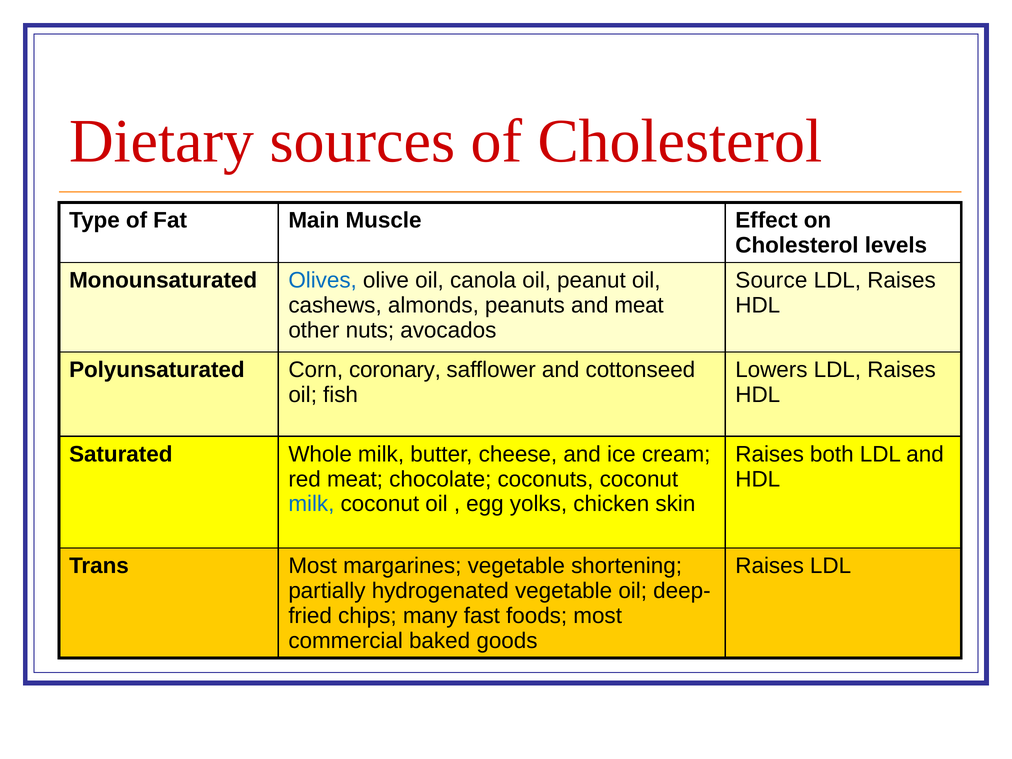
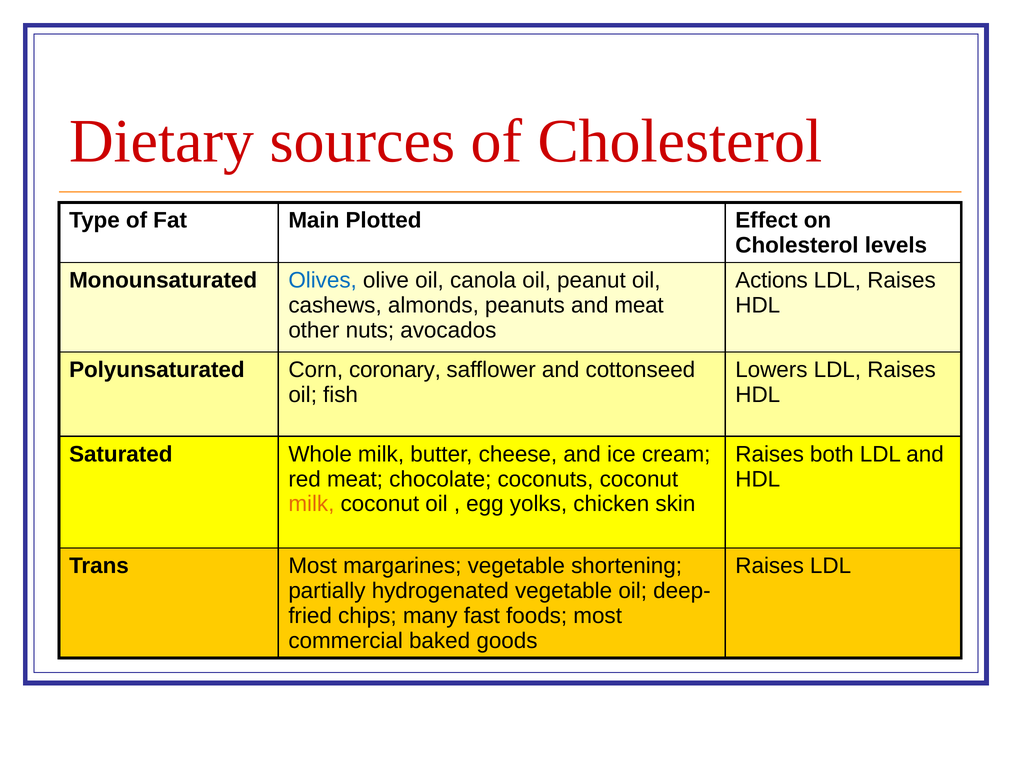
Muscle: Muscle -> Plotted (384, 220)
Source: Source -> Actions (772, 280)
milk colour: blue -> orange (311, 504)
